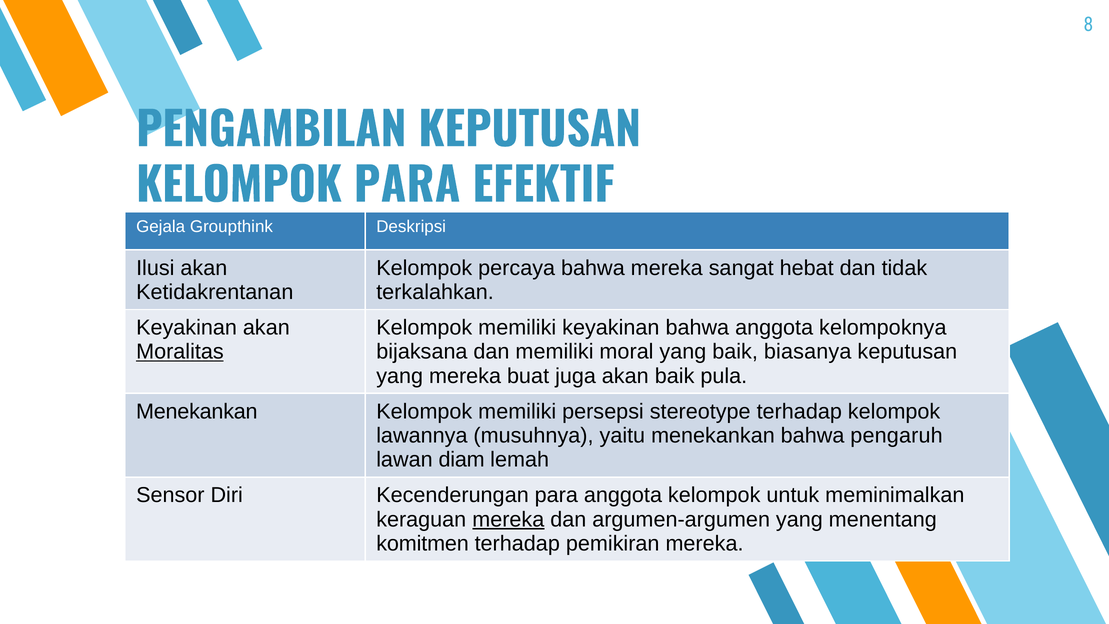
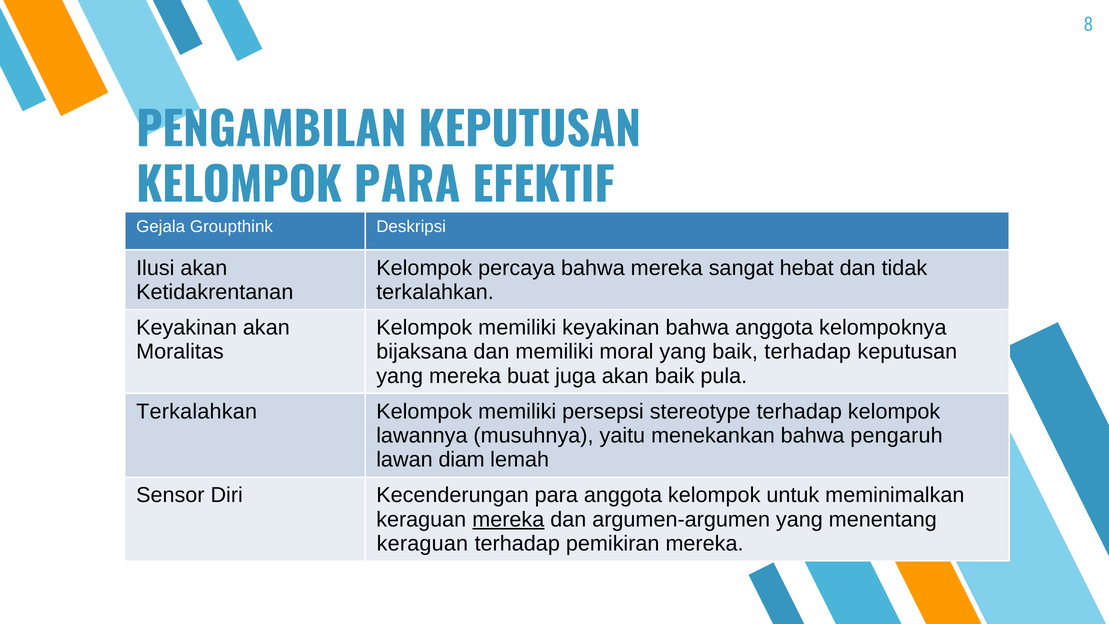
Moralitas underline: present -> none (180, 352)
baik biasanya: biasanya -> terhadap (808, 352)
Menekankan: Menekankan -> Terkalahkan (197, 411)
komitmen: komitmen -> keraguan (422, 544)
